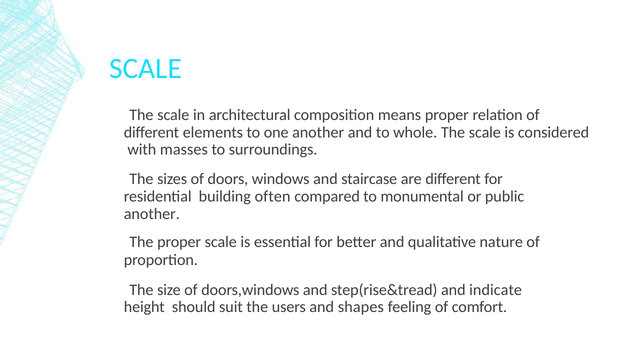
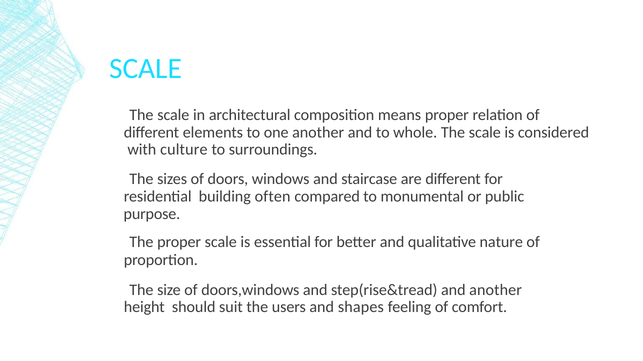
masses: masses -> culture (184, 150)
another: another -> purpose (152, 214)
and indicate: indicate -> another (496, 290)
